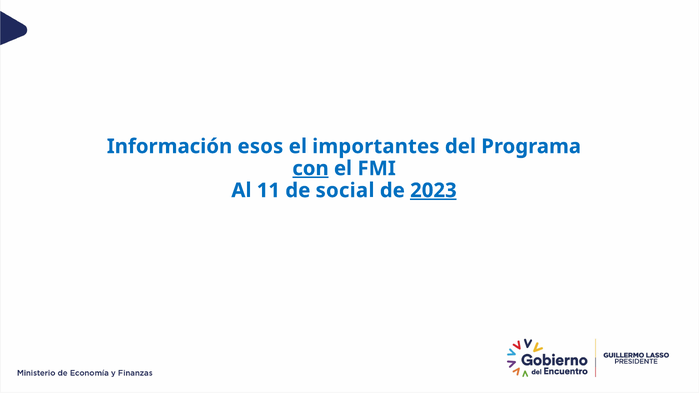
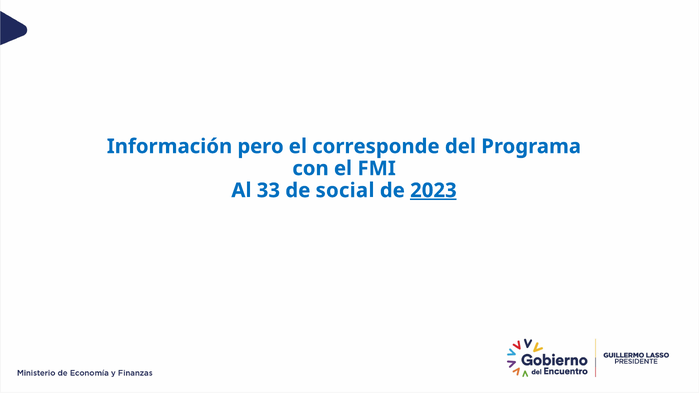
esos: esos -> pero (261, 147)
importantes: importantes -> corresponde (376, 147)
con underline: present -> none (311, 169)
11: 11 -> 33 (268, 191)
